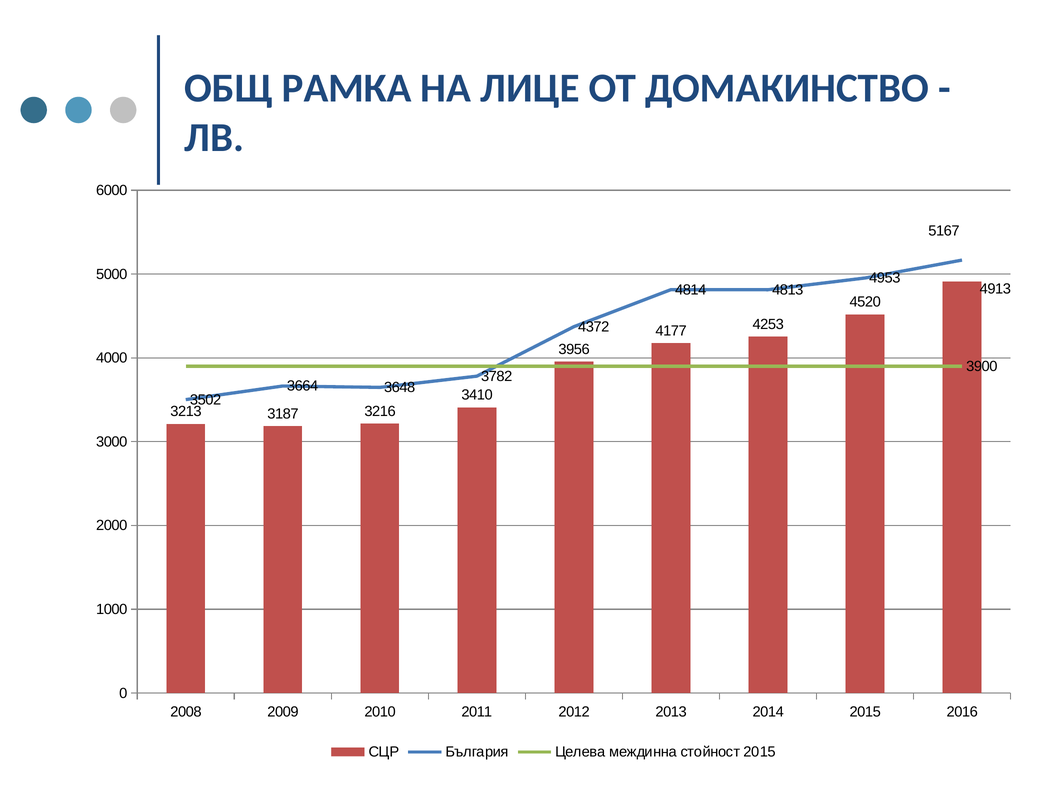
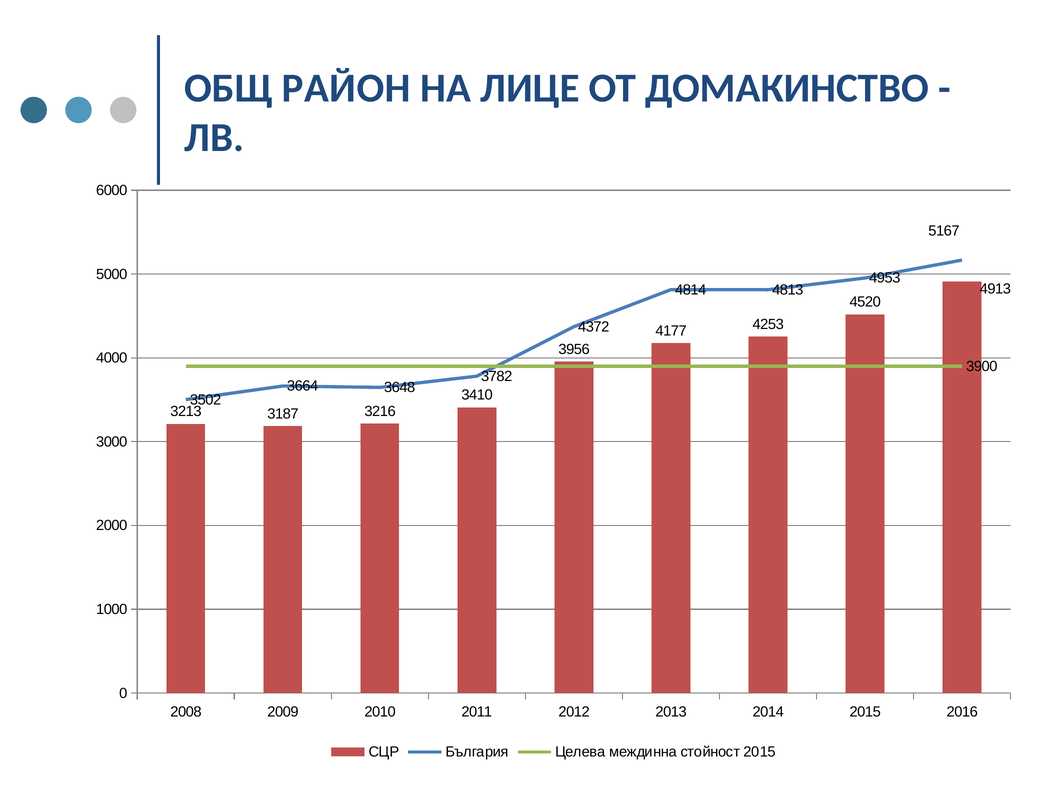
РАМКА: РАМКА -> РАЙОН (346, 88)
